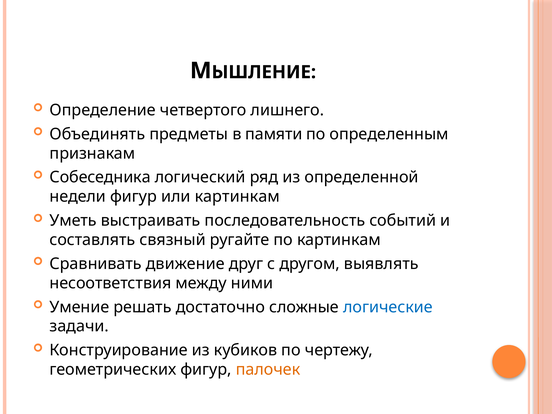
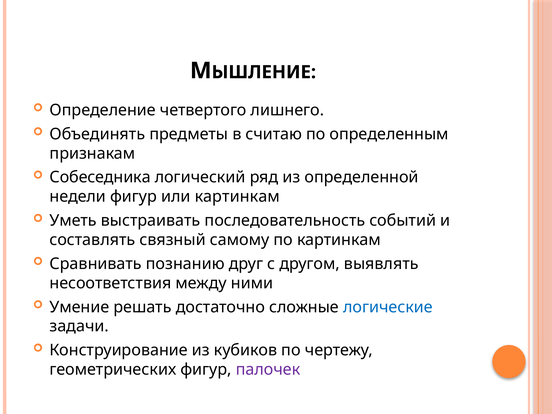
памяти: памяти -> считаю (274, 134)
ругайте: ругайте -> самому (240, 240)
движение: движение -> познанию (185, 264)
палочек colour: orange -> purple (268, 370)
